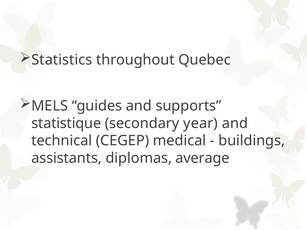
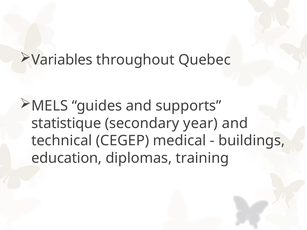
Statistics: Statistics -> Variables (62, 60)
assistants: assistants -> education (67, 158)
average: average -> training (202, 158)
